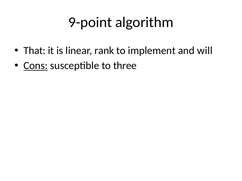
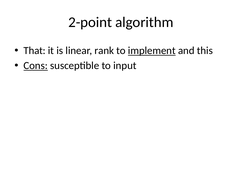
9-point: 9-point -> 2-point (90, 22)
implement underline: none -> present (152, 51)
will: will -> this (205, 51)
three: three -> input (125, 66)
